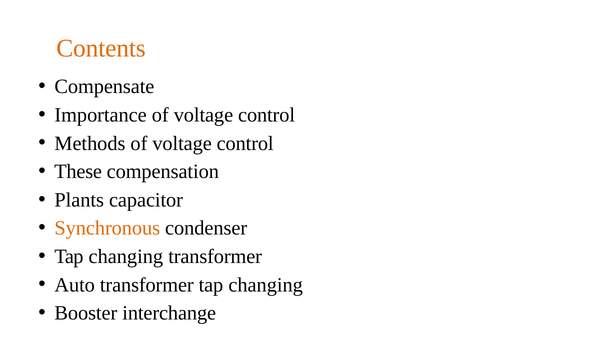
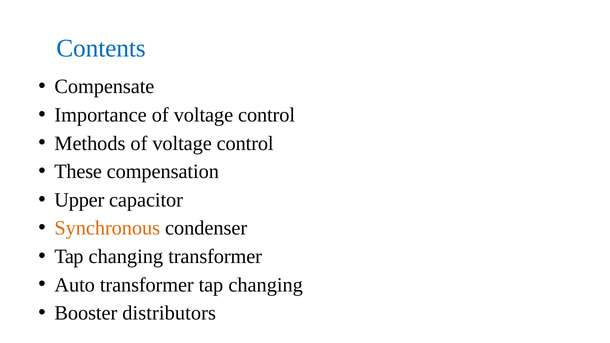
Contents colour: orange -> blue (101, 48)
Plants: Plants -> Upper (79, 200)
interchange: interchange -> distributors (169, 313)
